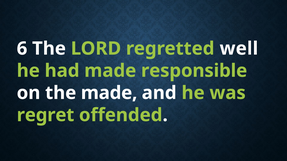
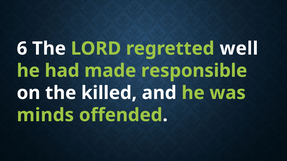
the made: made -> killed (109, 93)
regret: regret -> minds (45, 115)
